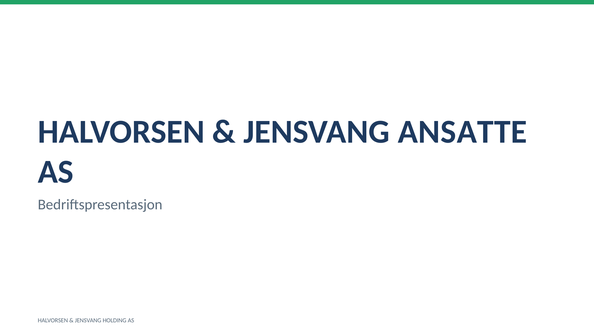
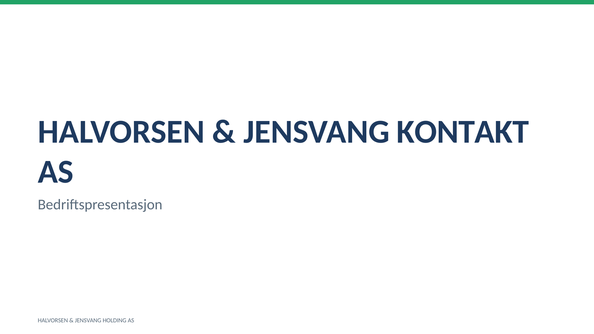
ANSATTE: ANSATTE -> KONTAKT (463, 132)
